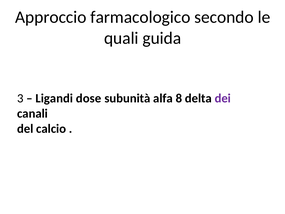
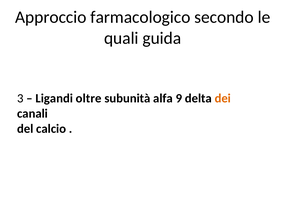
dose: dose -> oltre (89, 98)
8: 8 -> 9 (179, 98)
dei colour: purple -> orange (223, 98)
